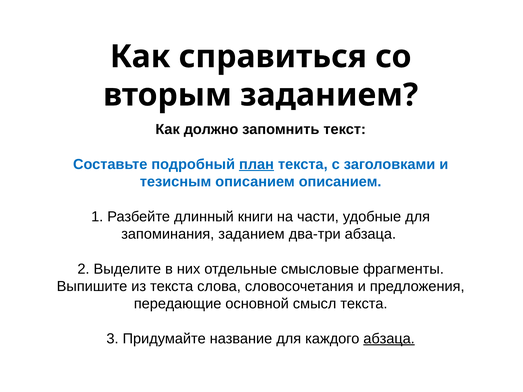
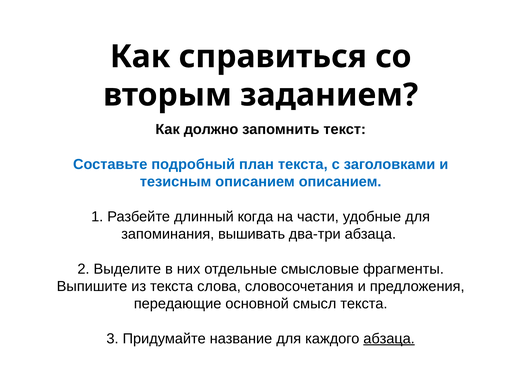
план underline: present -> none (257, 164)
книги: книги -> когда (255, 217)
запоминания заданием: заданием -> вышивать (252, 234)
